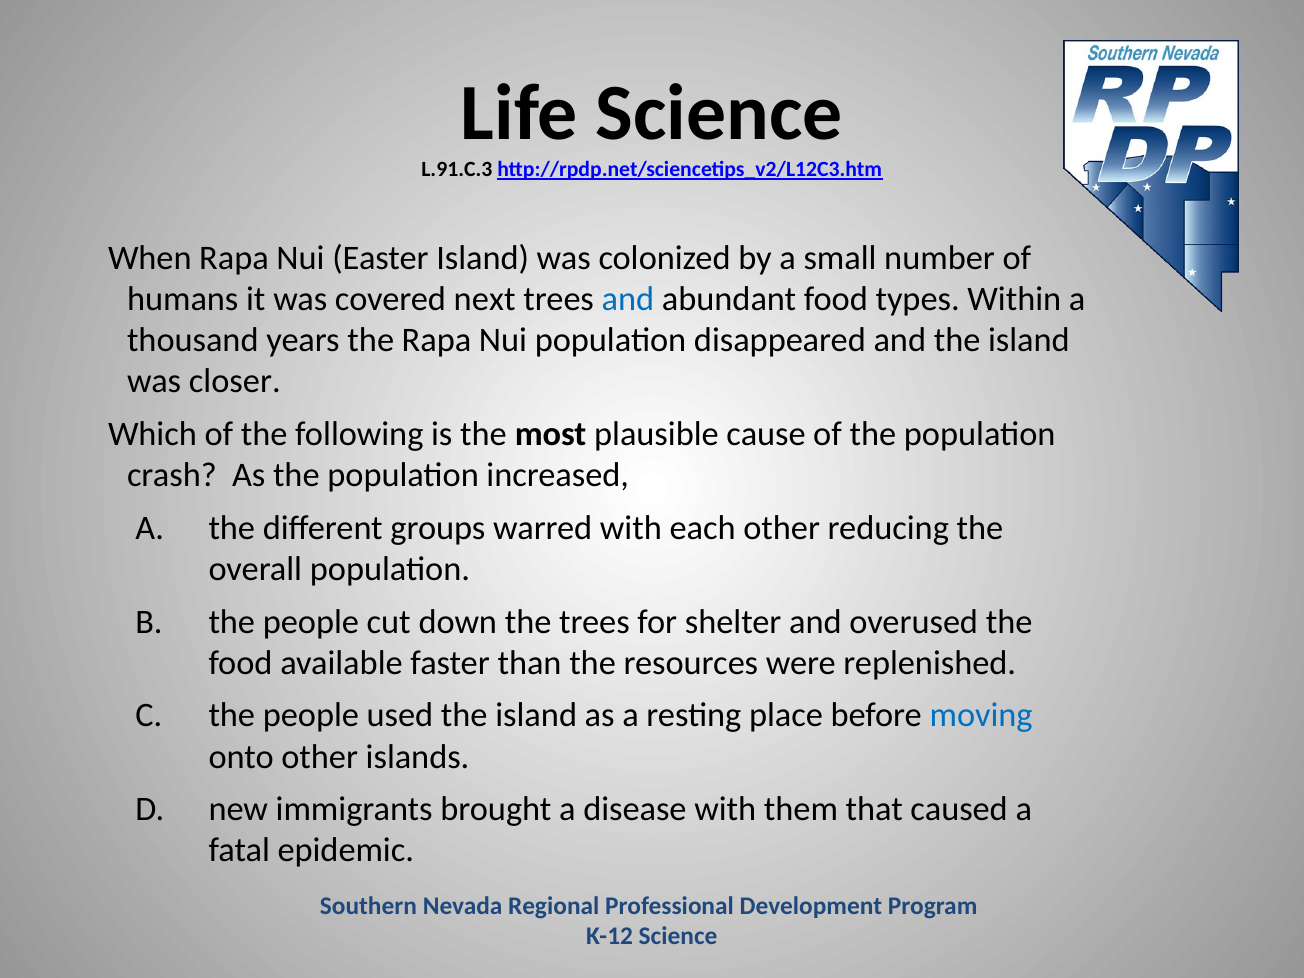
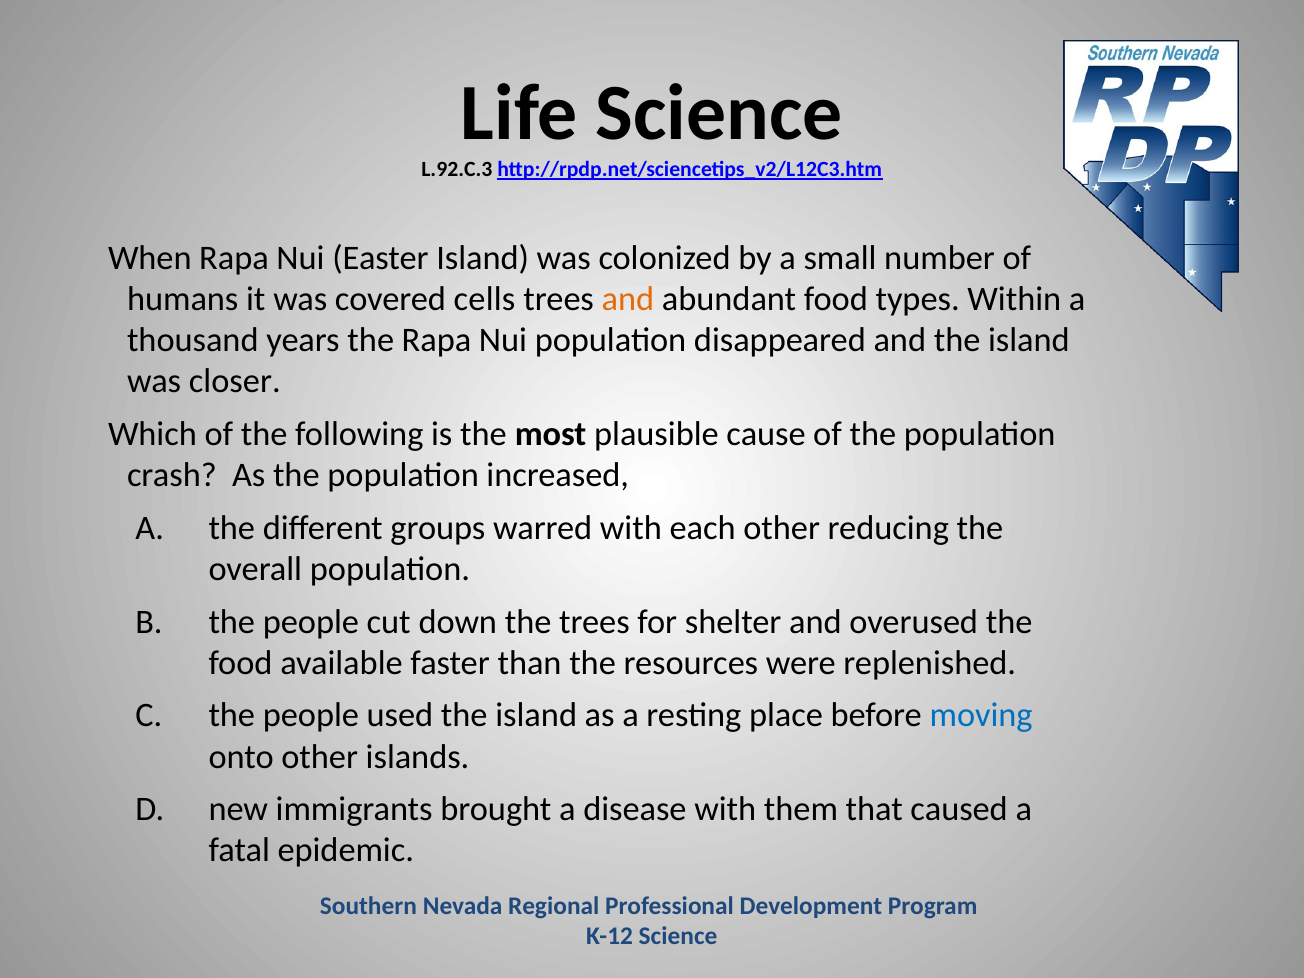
L.91.C.3: L.91.C.3 -> L.92.C.3 (457, 170)
next: next -> cells (485, 299)
and colour: blue -> orange (628, 299)
